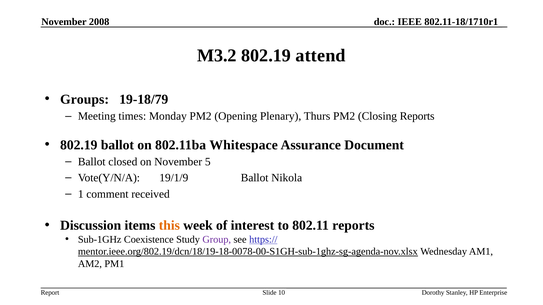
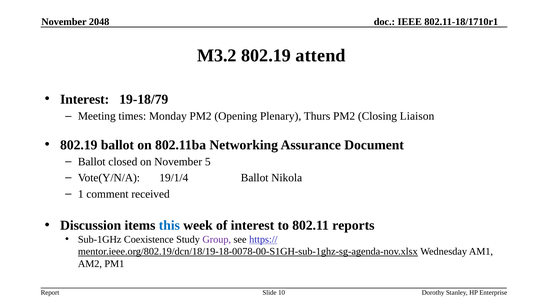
2008: 2008 -> 2048 (99, 22)
Groups: Groups -> Interest (85, 99)
Closing Reports: Reports -> Liaison (417, 116)
Whitespace: Whitespace -> Networking (244, 145)
19/1/9: 19/1/9 -> 19/1/4 (174, 178)
this colour: orange -> blue (169, 226)
